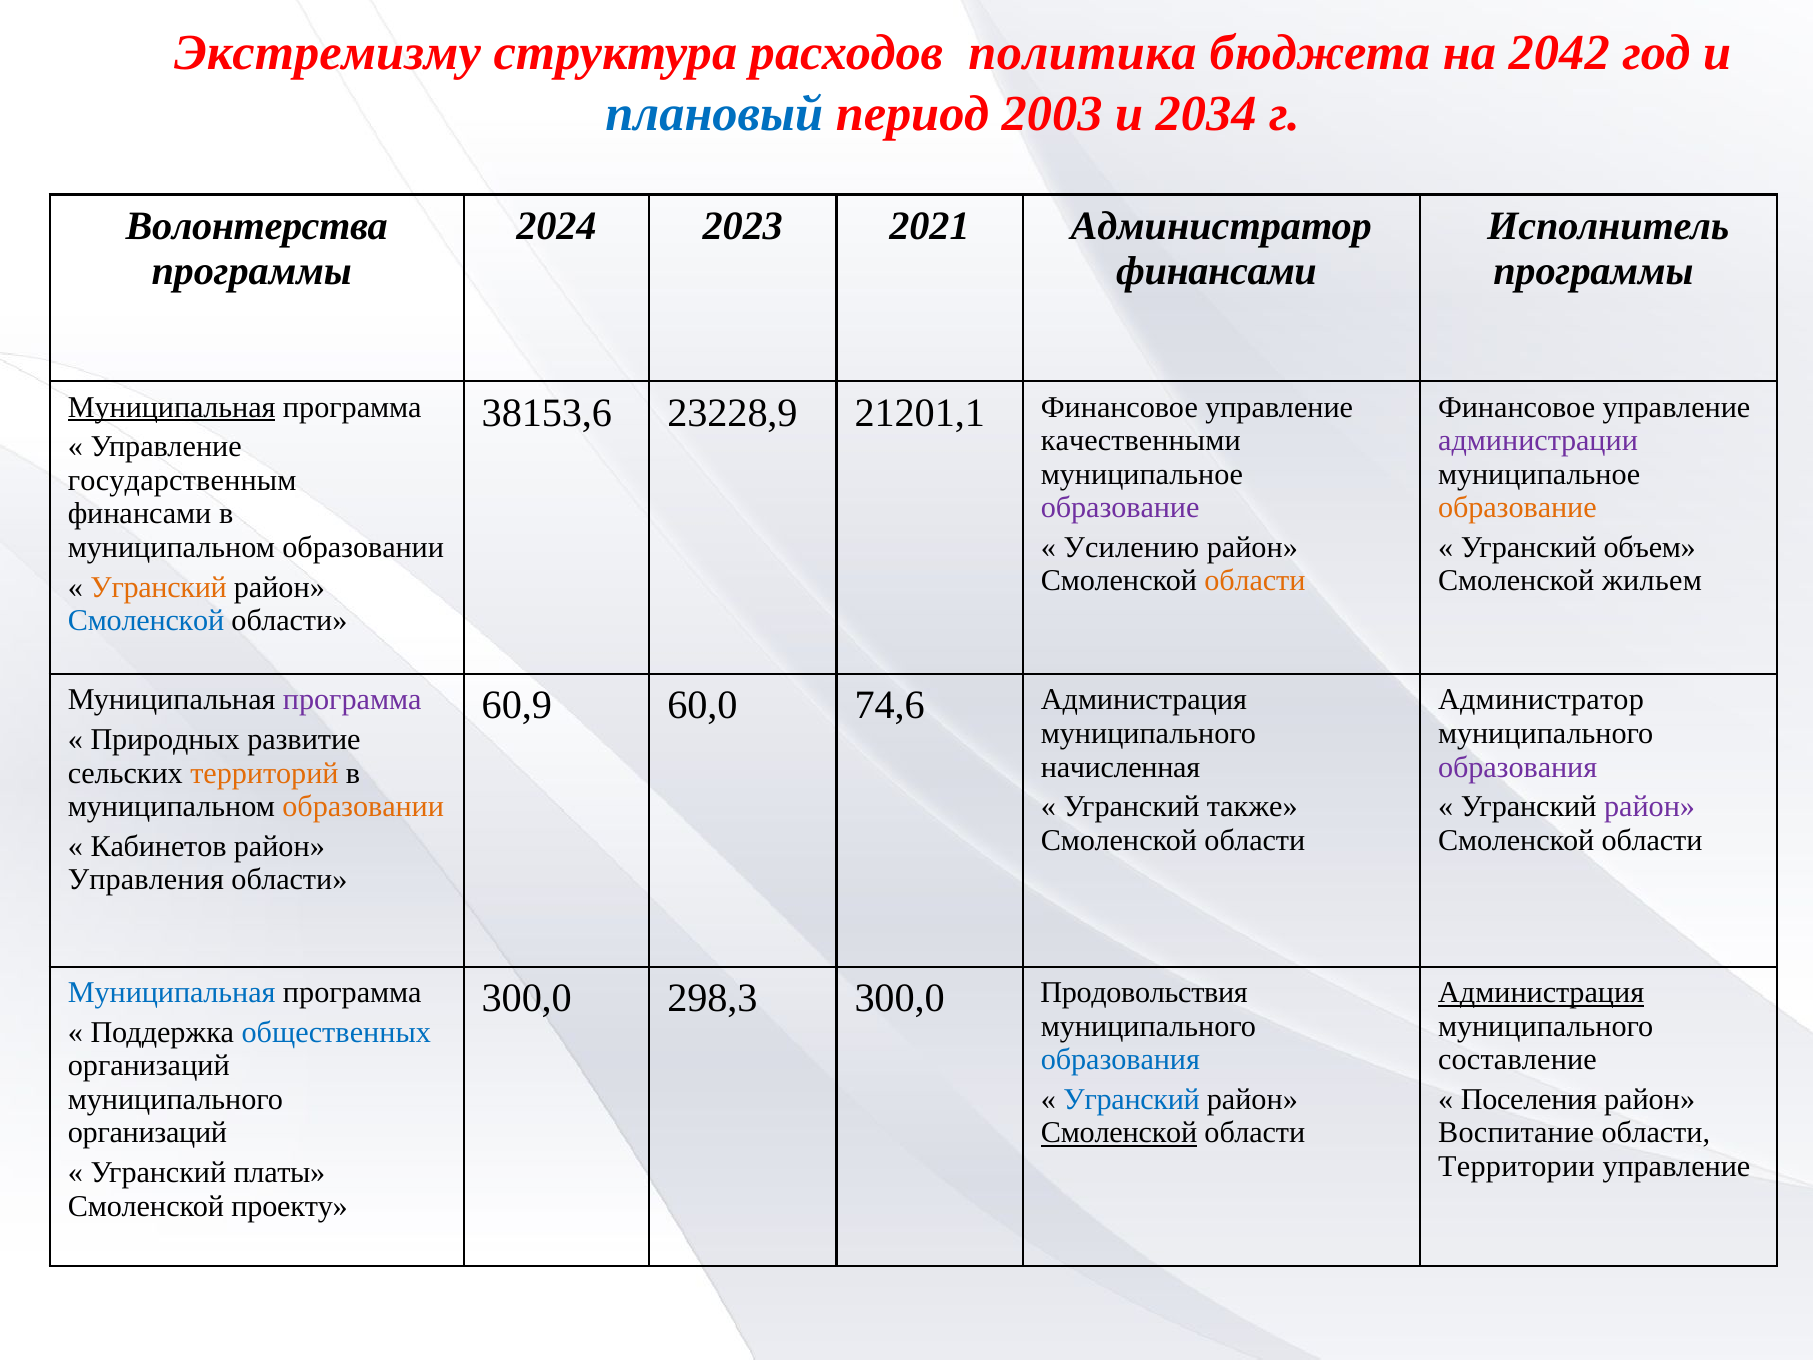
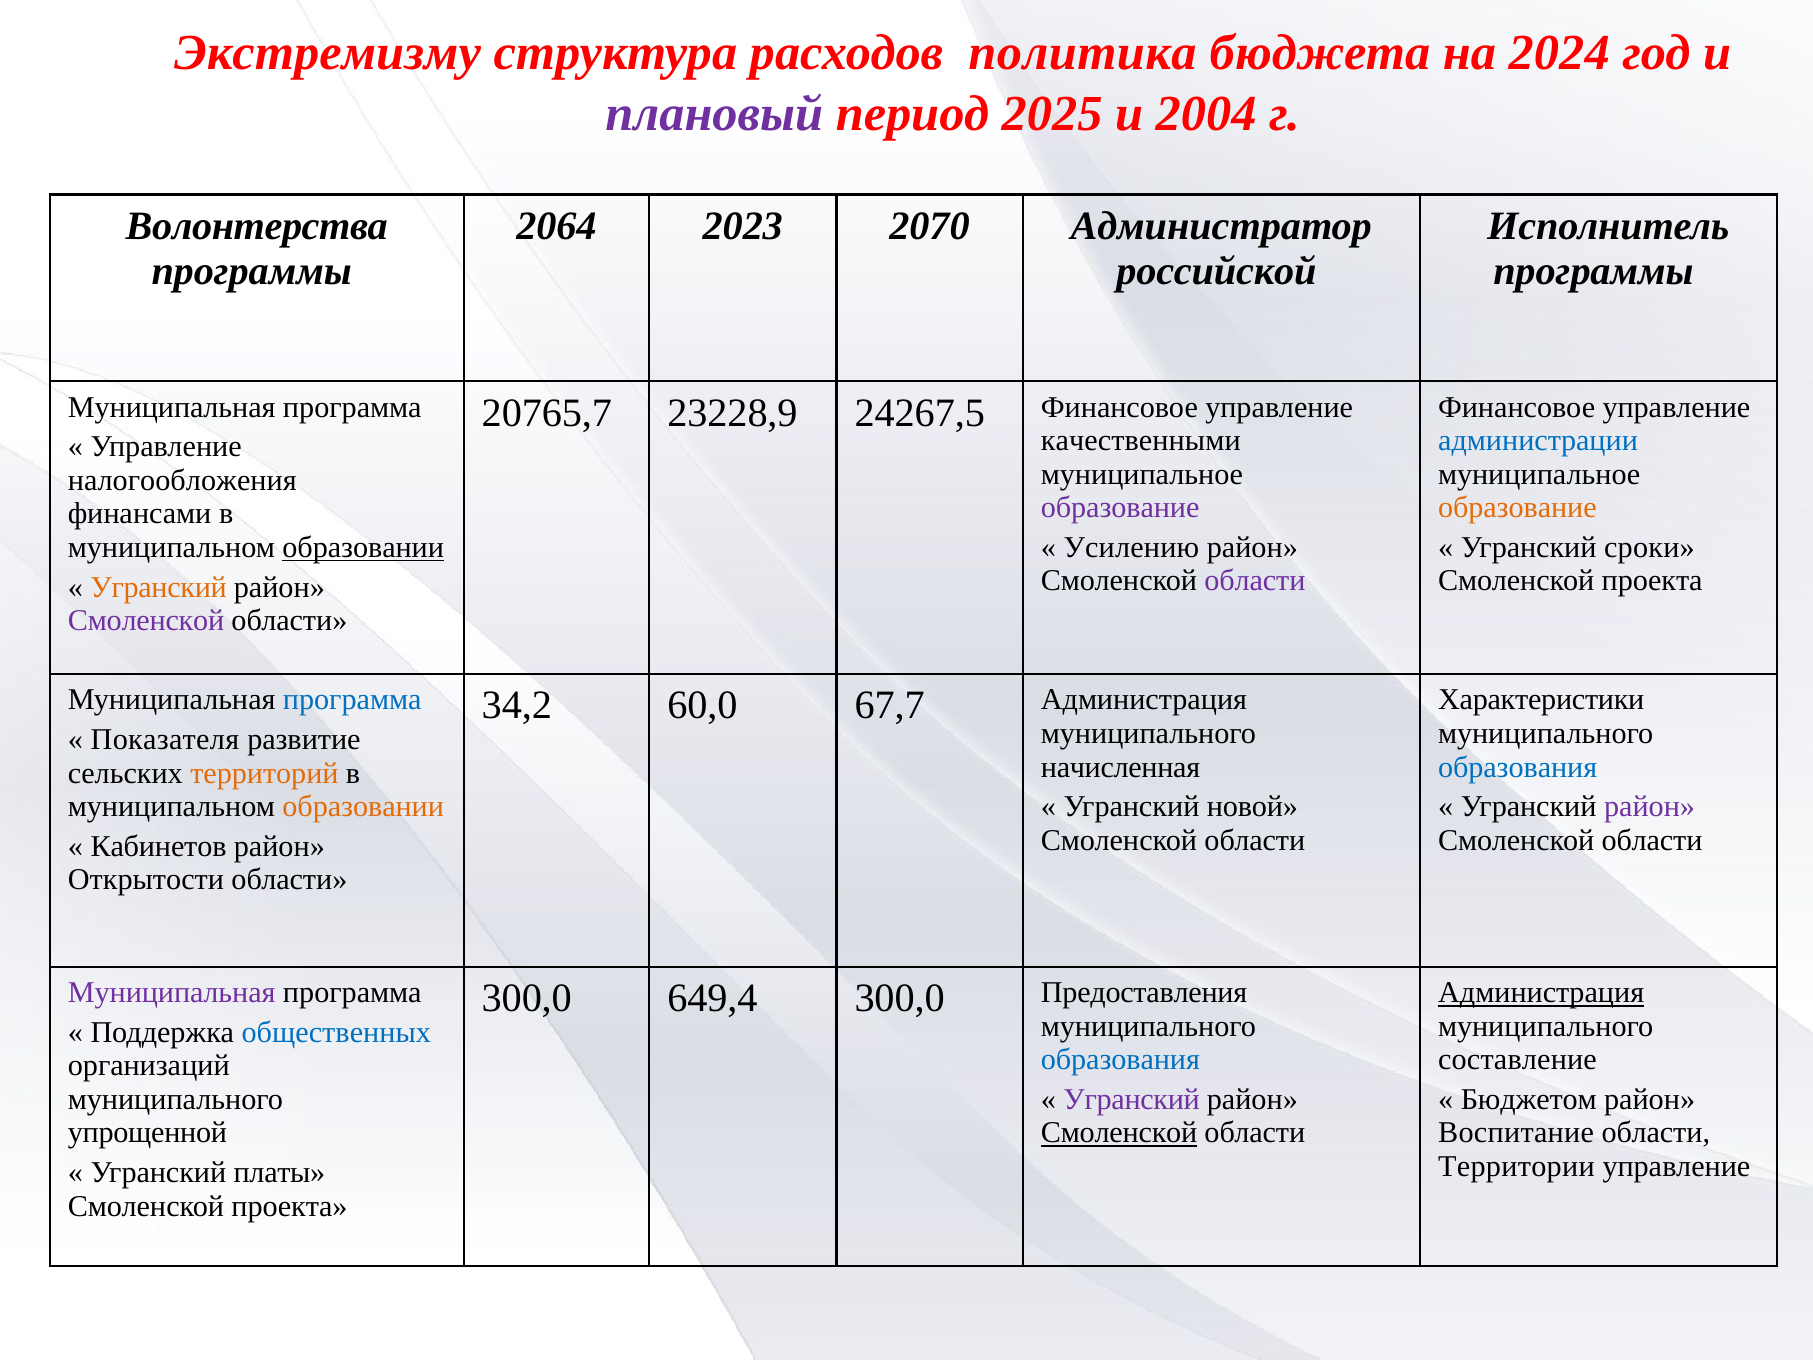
2042: 2042 -> 2024 (1559, 53)
плановый colour: blue -> purple (714, 113)
2003: 2003 -> 2025 (1052, 113)
2034: 2034 -> 2004 (1206, 113)
2024: 2024 -> 2064 (556, 226)
2021: 2021 -> 2070 (930, 226)
финансами: финансами -> российской (1216, 271)
Муниципальная underline: present -> none (172, 407)
38153,6: 38153,6 -> 20765,7 (547, 413)
21201,1: 21201,1 -> 24267,5 (920, 413)
администрации colour: purple -> blue (1538, 441)
государственным: государственным -> налогообложения (182, 480)
образовании underline: none -> present (363, 547)
объем: объем -> сроки (1649, 547)
области colour: orange -> purple (1255, 581)
жильем: жильем -> проекта (1652, 581)
Смоленской colour: blue -> purple (146, 621)
программа colour: purple -> blue (352, 700)
Администратор: Администратор -> Характеристики (1541, 700)
60,9: 60,9 -> 34,2 (517, 706)
74,6: 74,6 -> 67,7 (890, 706)
Природных: Природных -> Показателя (165, 739)
образования colour: purple -> blue (1518, 767)
также: также -> новой (1252, 807)
Управления: Управления -> Открытости (146, 880)
Муниципальная colour: blue -> purple (172, 993)
298,3: 298,3 -> 649,4 (712, 998)
Продовольствия: Продовольствия -> Предоставления (1144, 993)
Угранский colour: blue -> purple (1132, 1099)
Поселения: Поселения -> Бюджетом (1529, 1099)
организаций: организаций -> упрощенной (147, 1133)
проекту: проекту -> проекта (289, 1206)
